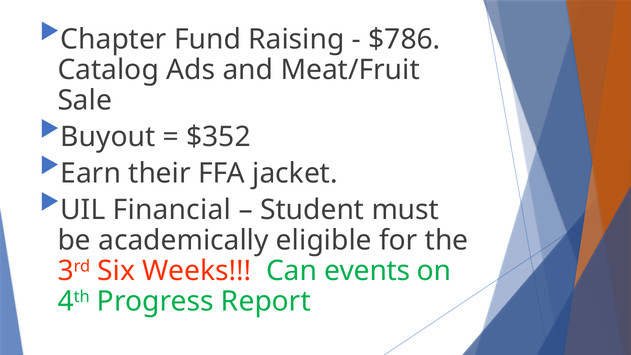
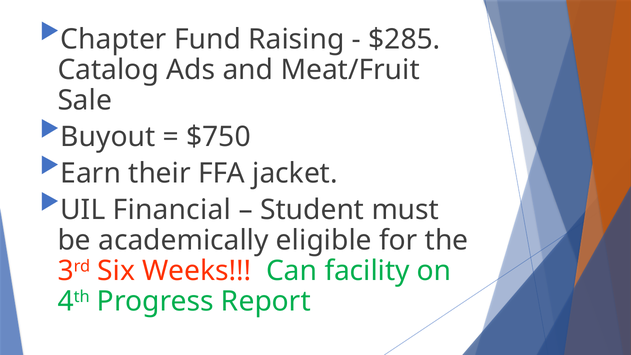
$786: $786 -> $285 (404, 40)
$352: $352 -> $750 (218, 137)
events: events -> facility (367, 271)
